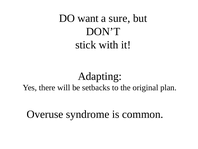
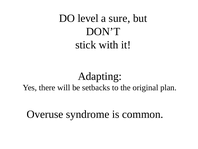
want: want -> level (88, 18)
